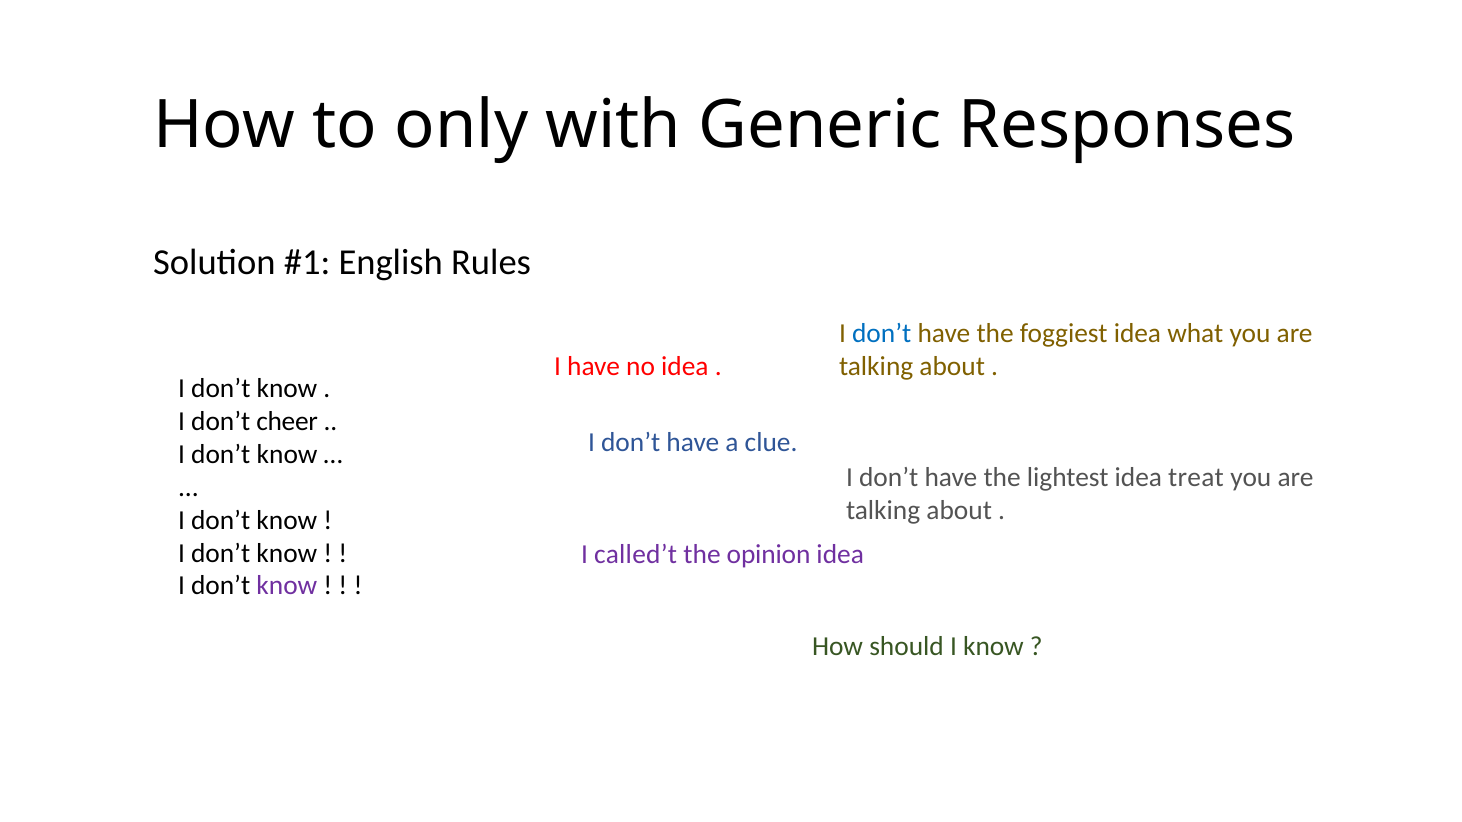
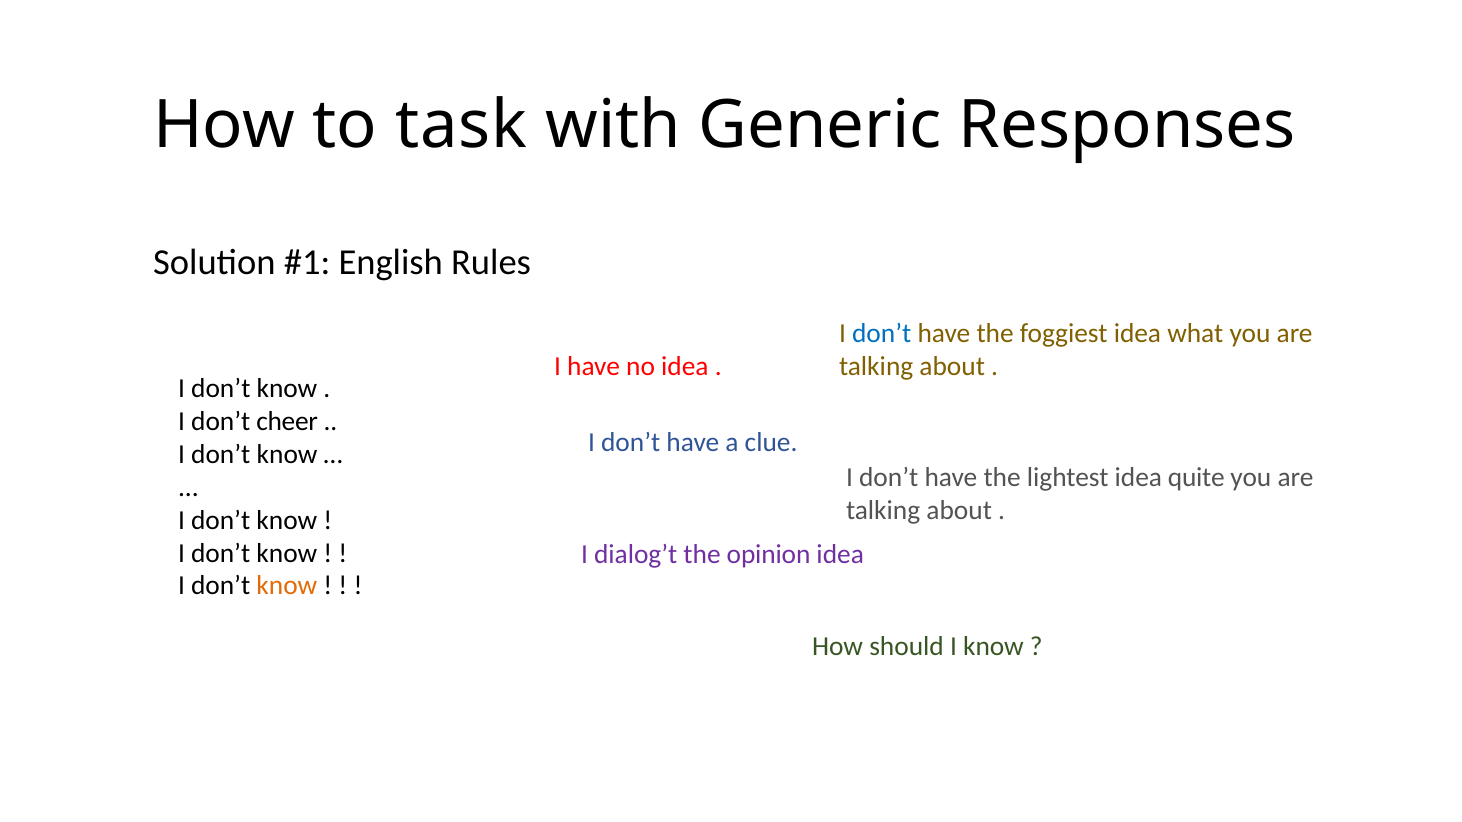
only: only -> task (461, 126)
treat: treat -> quite (1196, 477)
called’t: called’t -> dialog’t (636, 555)
know colour: purple -> orange (287, 586)
